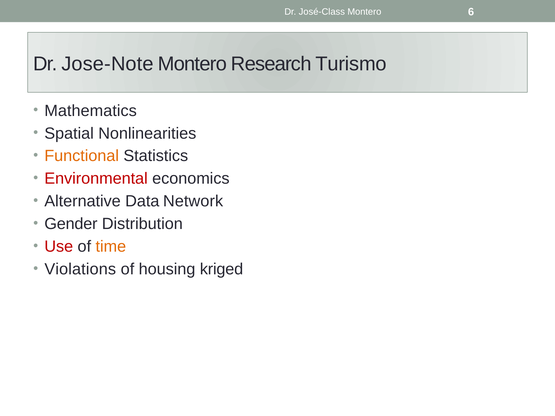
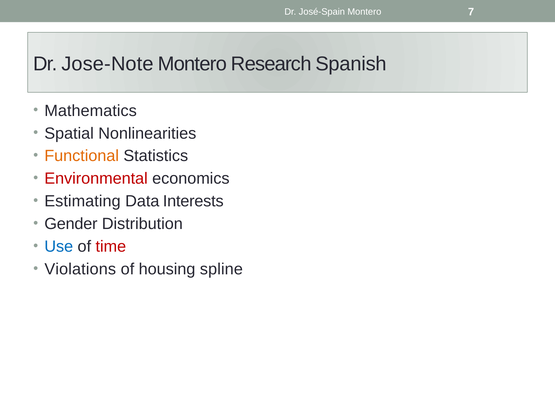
José-Class: José-Class -> José-Spain (322, 12)
6: 6 -> 7 (471, 12)
Turismo: Turismo -> Spanish (351, 64)
Alternative: Alternative -> Estimating (83, 201)
Network: Network -> Interests (193, 201)
Use colour: red -> blue (59, 247)
time colour: orange -> red (111, 247)
kriged: kriged -> spline (221, 269)
